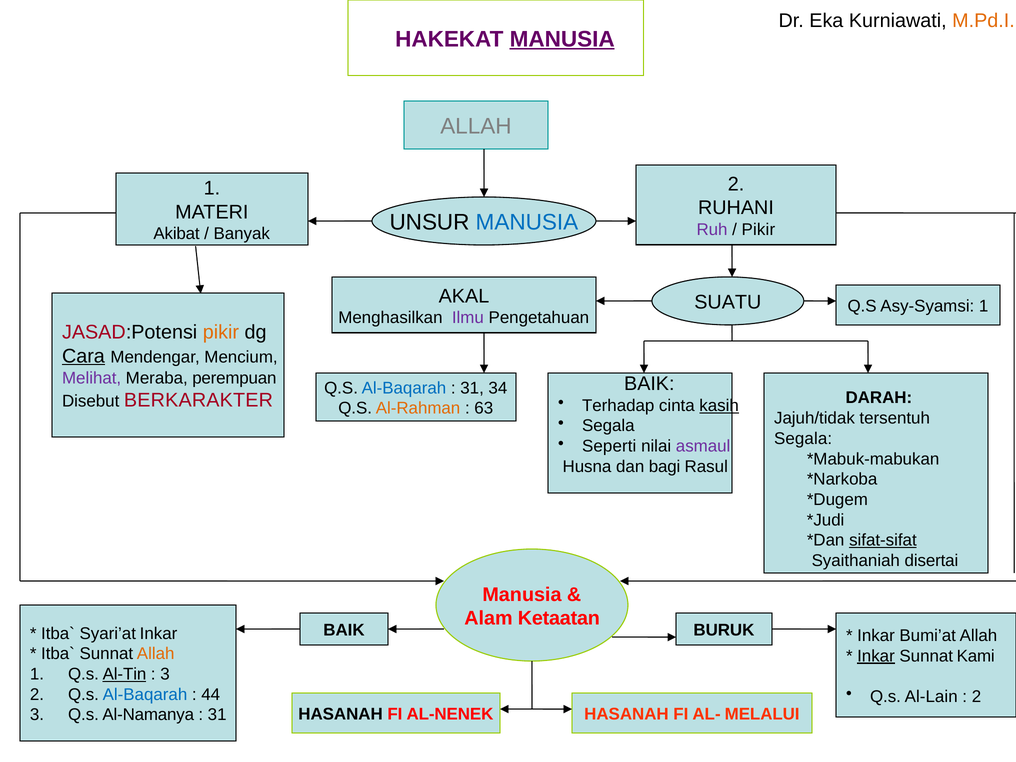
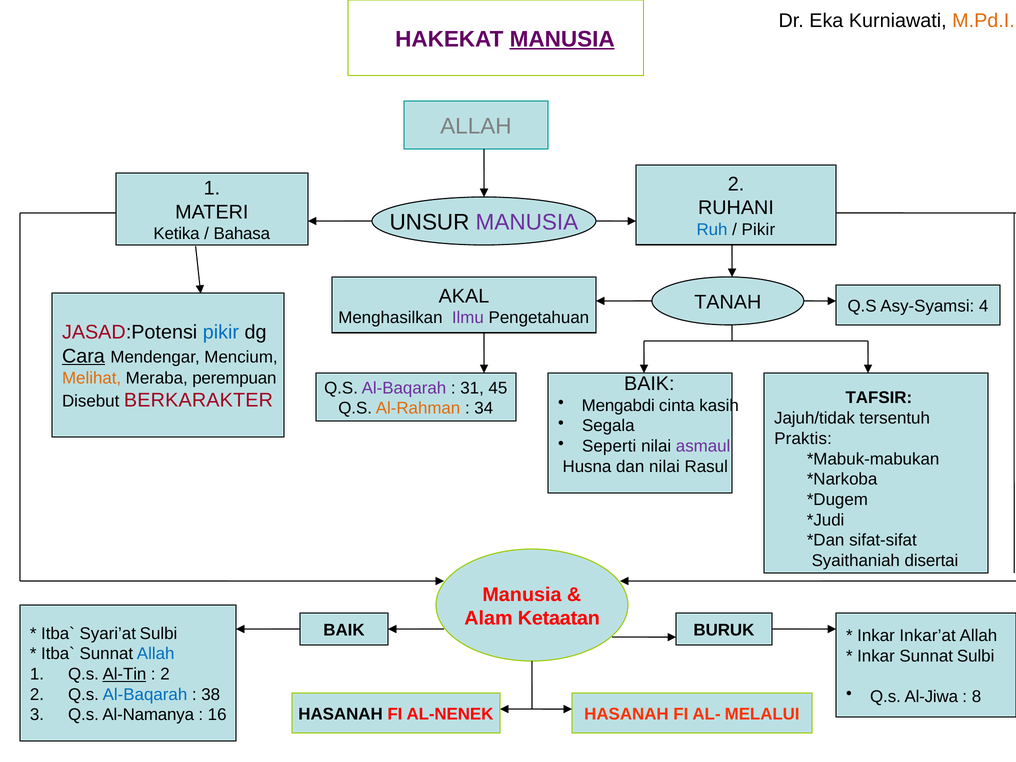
MANUSIA colour: blue -> purple (527, 223)
Ruh colour: purple -> blue (712, 230)
Akibat: Akibat -> Ketika (177, 234)
Banyak: Banyak -> Bahasa (242, 234)
SUATU: SUATU -> TANAH (728, 302)
Asy-Syamsi 1: 1 -> 4 (984, 306)
pikir colour: orange -> blue (221, 332)
Melihat colour: purple -> orange (92, 378)
Al-Baqarah colour: blue -> purple (404, 388)
34: 34 -> 45 (498, 388)
DARAH: DARAH -> TAFSIR (879, 397)
Terhadap: Terhadap -> Mengabdi (618, 406)
kasih underline: present -> none (719, 406)
63: 63 -> 34 (484, 408)
Segala: Segala -> Praktis (803, 439)
dan bagi: bagi -> nilai (664, 466)
sifat-sifat underline: present -> none (883, 540)
Syari’at Inkar: Inkar -> Sulbi (159, 633)
Bumi’at: Bumi’at -> Inkar’at (928, 636)
Allah colour: orange -> blue (156, 654)
Inkar underline: present -> none (876, 656)
Sunnat Kami: Kami -> Sulbi (976, 656)
3: 3 -> 2 (165, 674)
44: 44 -> 38 (211, 694)
Al-Lain: Al-Lain -> Al-Jiwa (931, 697)
2: 2 -> 8 (976, 697)
31: 31 -> 16 (217, 715)
